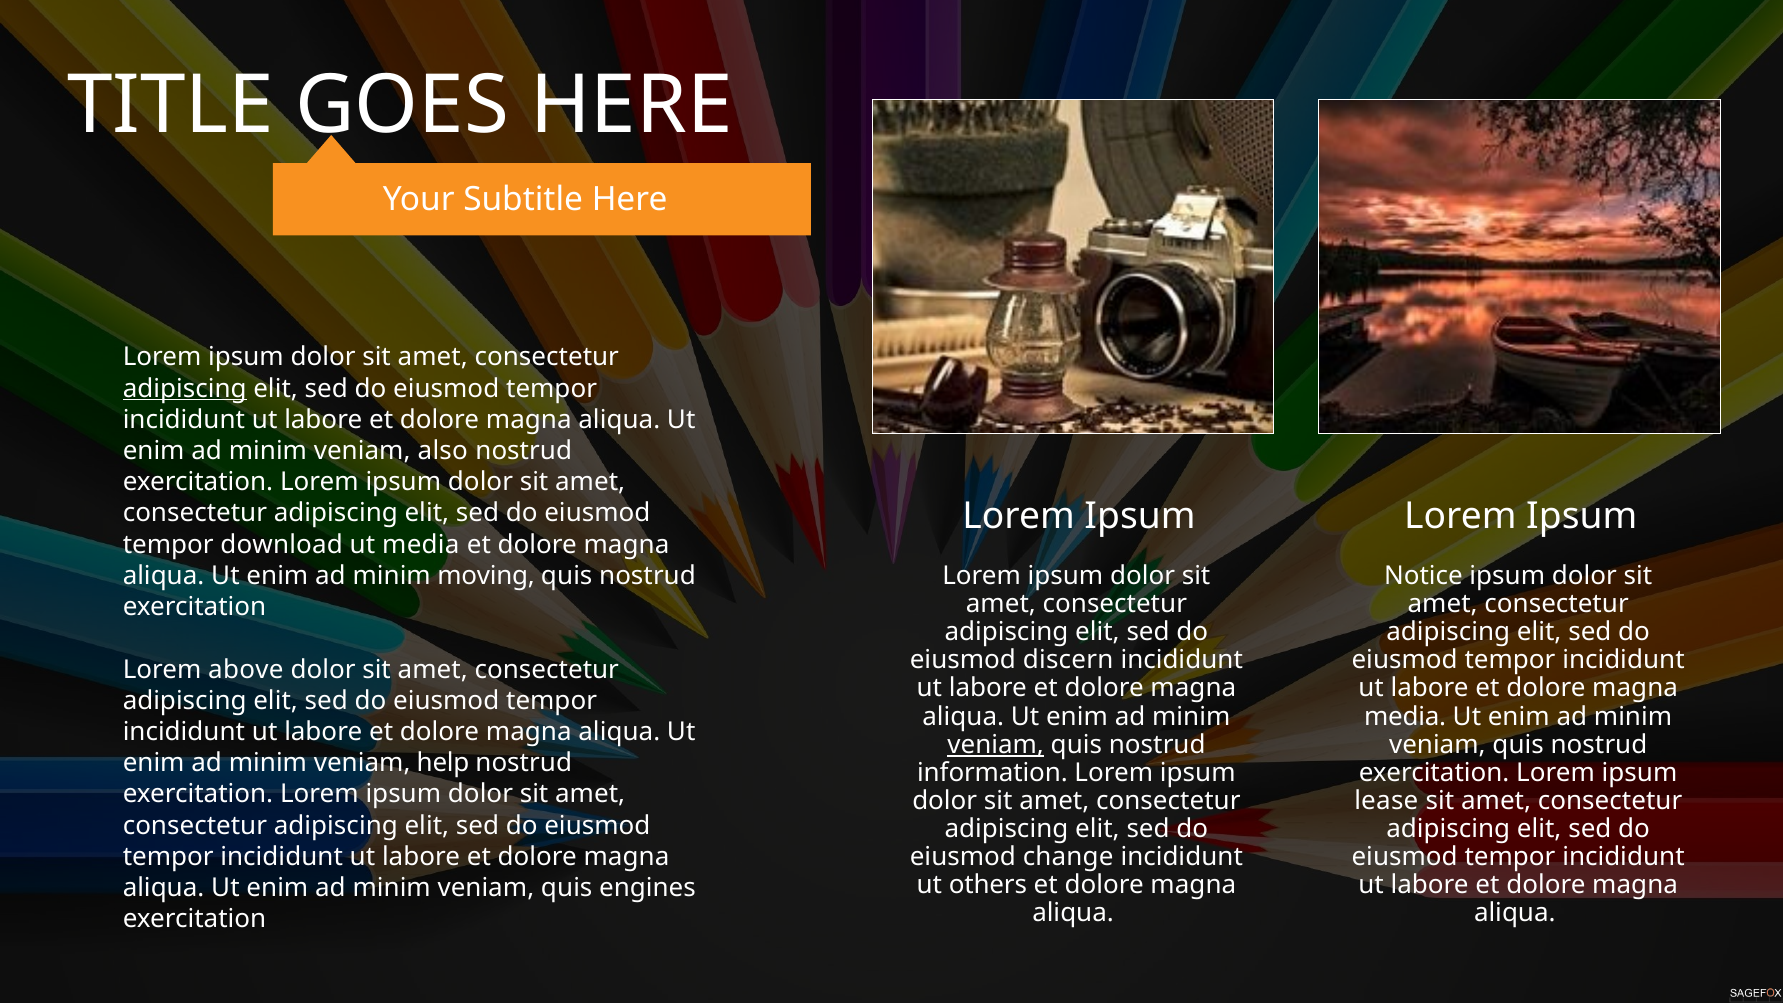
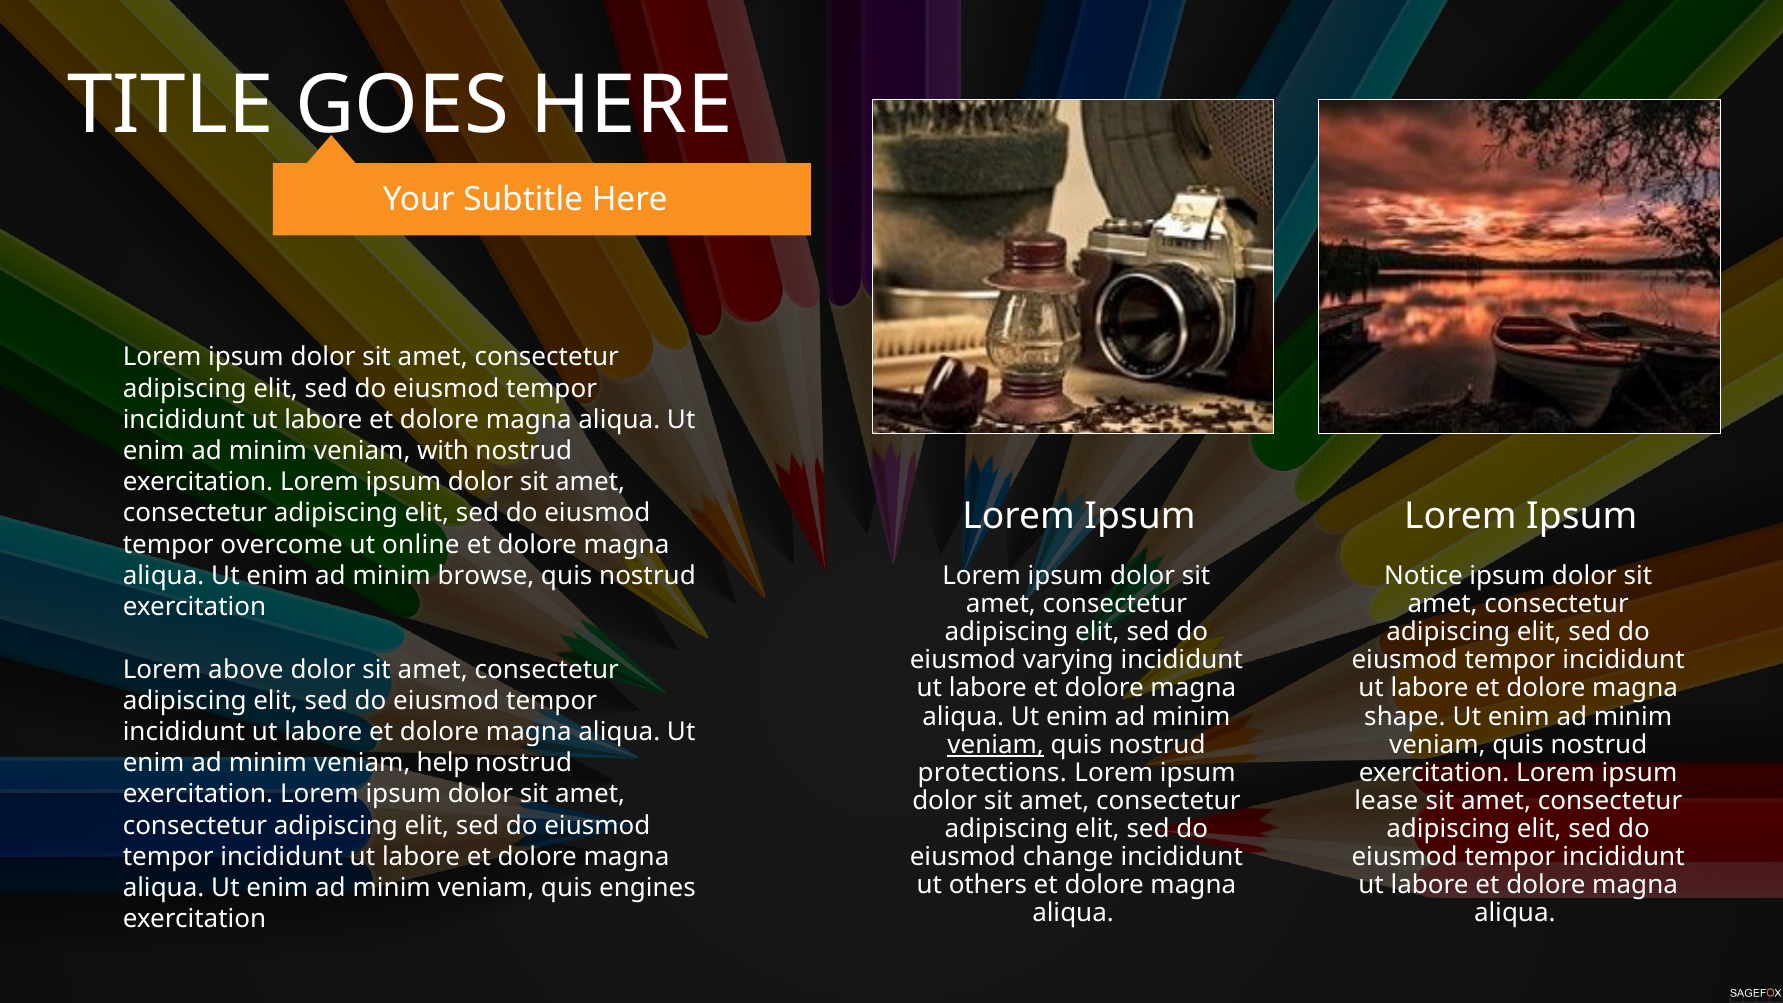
adipiscing underline: present -> none (185, 388)
also: also -> with (443, 451)
download: download -> overcome (282, 545)
ut media: media -> online (421, 545)
moving: moving -> browse (486, 576)
discern: discern -> varying (1068, 660)
media: media -> shape (1405, 716)
information: information -> protections (992, 773)
